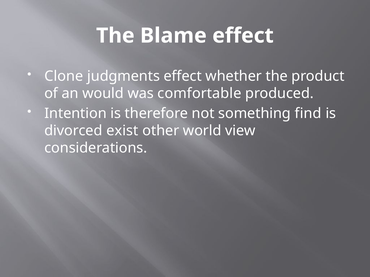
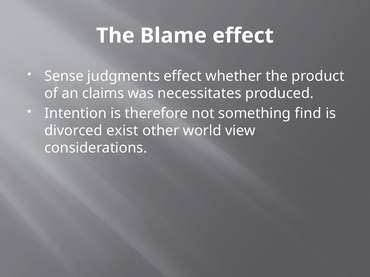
Clone: Clone -> Sense (64, 76)
would: would -> claims (103, 94)
comfortable: comfortable -> necessitates (199, 94)
